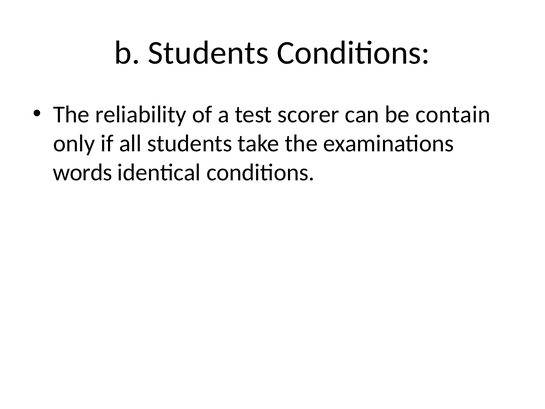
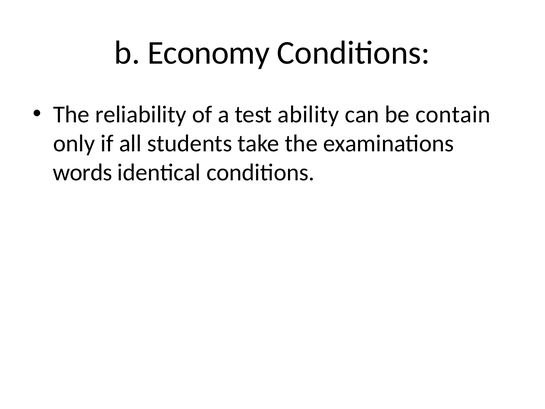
b Students: Students -> Economy (209, 53)
scorer: scorer -> ability (308, 114)
